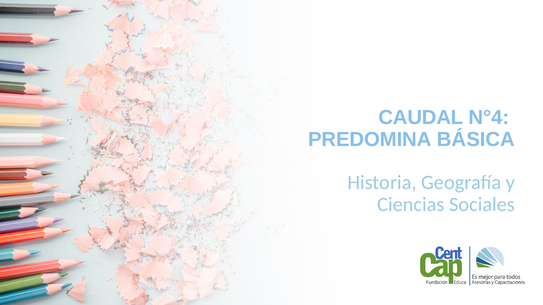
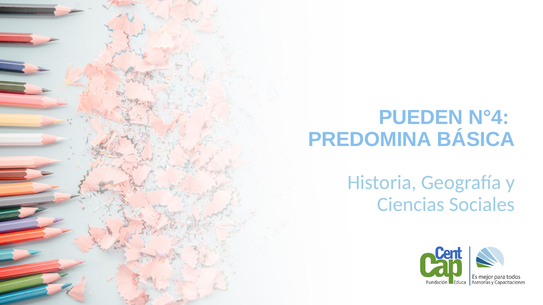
CAUDAL: CAUDAL -> PUEDEN (421, 118)
